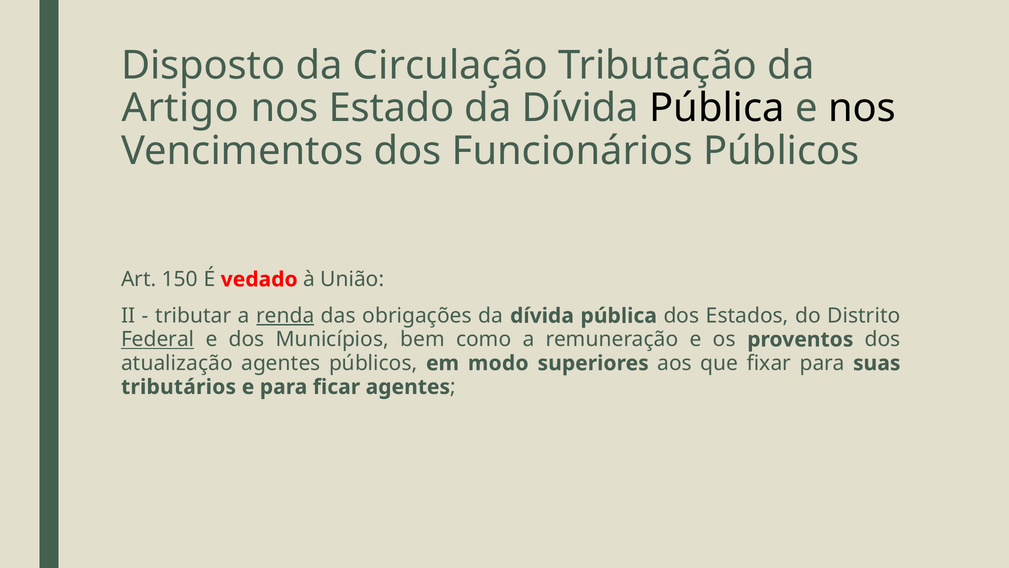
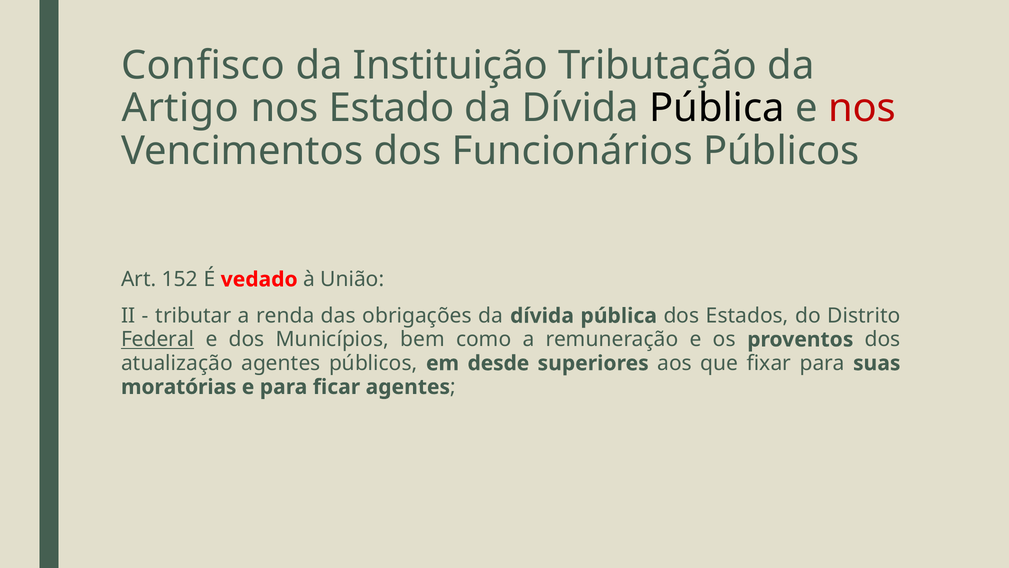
Disposto: Disposto -> Confisco (203, 65)
Circulação: Circulação -> Instituição (450, 65)
nos colour: black -> red (862, 108)
150: 150 -> 152 (180, 279)
renda underline: present -> none (285, 316)
modo: modo -> desde (498, 363)
tributários: tributários -> moratórias (179, 387)
